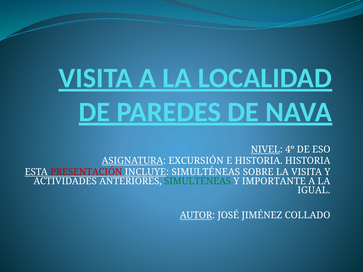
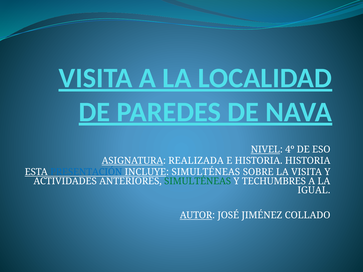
EXCURSIÓN: EXCURSIÓN -> REALIZADA (196, 161)
PRESENTACIÓN colour: red -> blue (86, 172)
IMPORTANTE: IMPORTANTE -> TECHUMBRES (274, 181)
